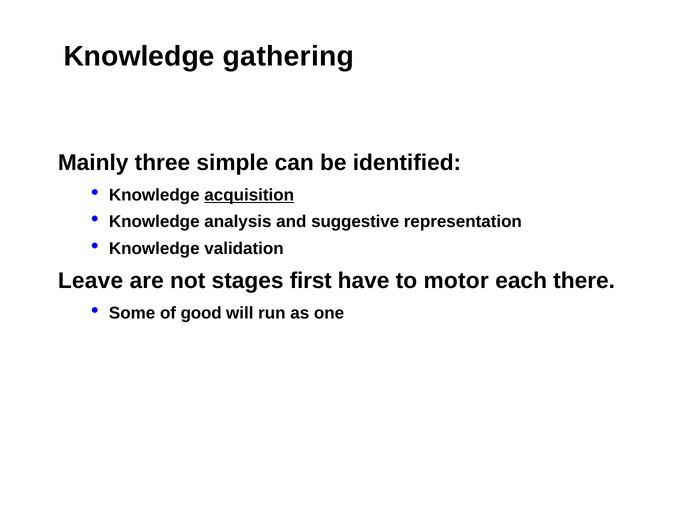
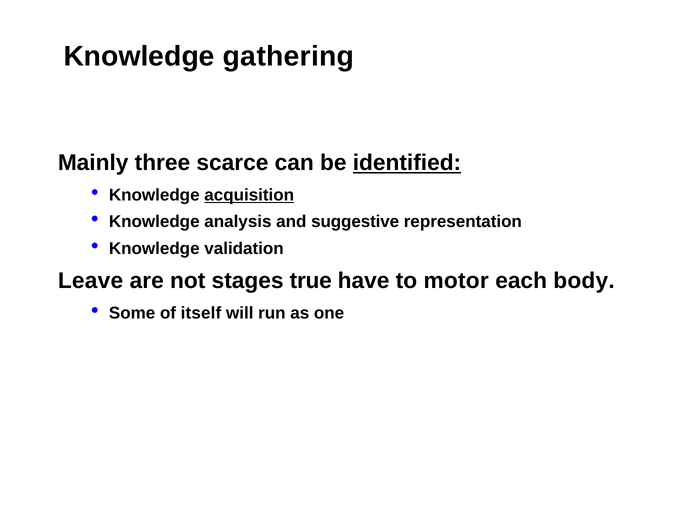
simple: simple -> scarce (232, 163)
identified underline: none -> present (407, 163)
first: first -> true (311, 281)
there: there -> body (584, 281)
good: good -> itself (201, 313)
